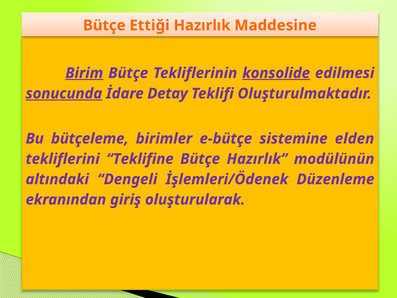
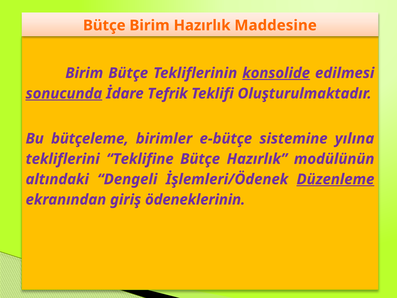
Bütçe Ettiği: Ettiği -> Birim (150, 25)
Birim underline: present -> none (84, 73)
Detay: Detay -> Tefrik (168, 93)
elden: elden -> yılına (355, 139)
Düzenleme underline: none -> present (335, 179)
oluşturularak: oluşturularak -> ödeneklerinin (195, 199)
